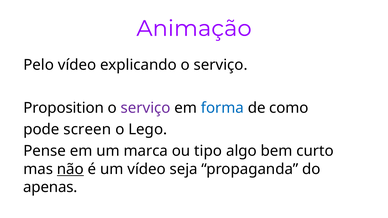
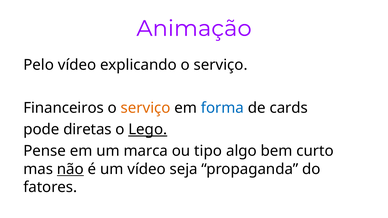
Proposition: Proposition -> Financeiros (64, 108)
serviço colour: purple -> orange (146, 108)
como: como -> cards (289, 108)
screen: screen -> diretas (87, 130)
Lego underline: none -> present (148, 130)
apenas: apenas -> fatores (50, 187)
